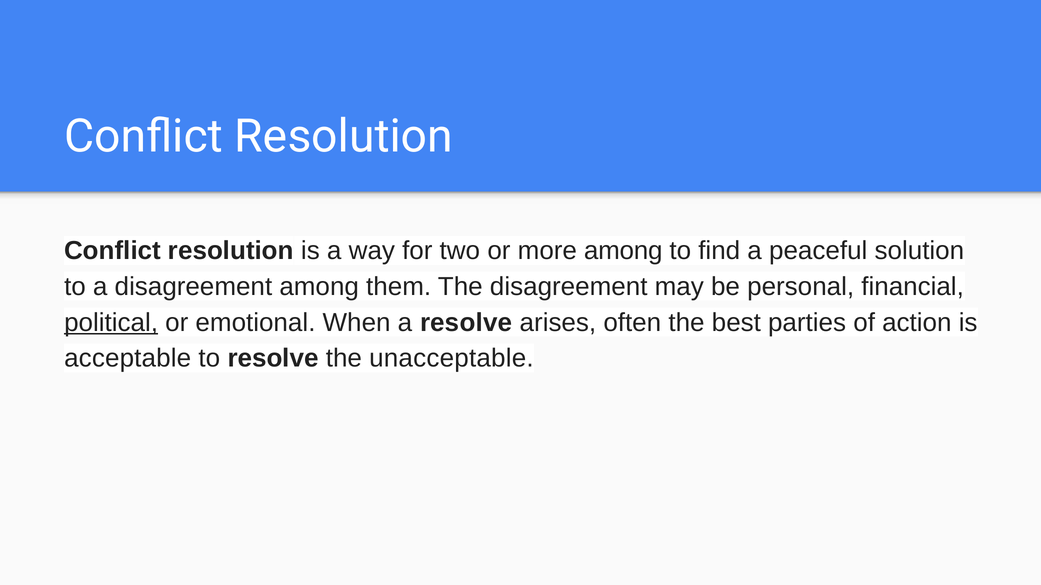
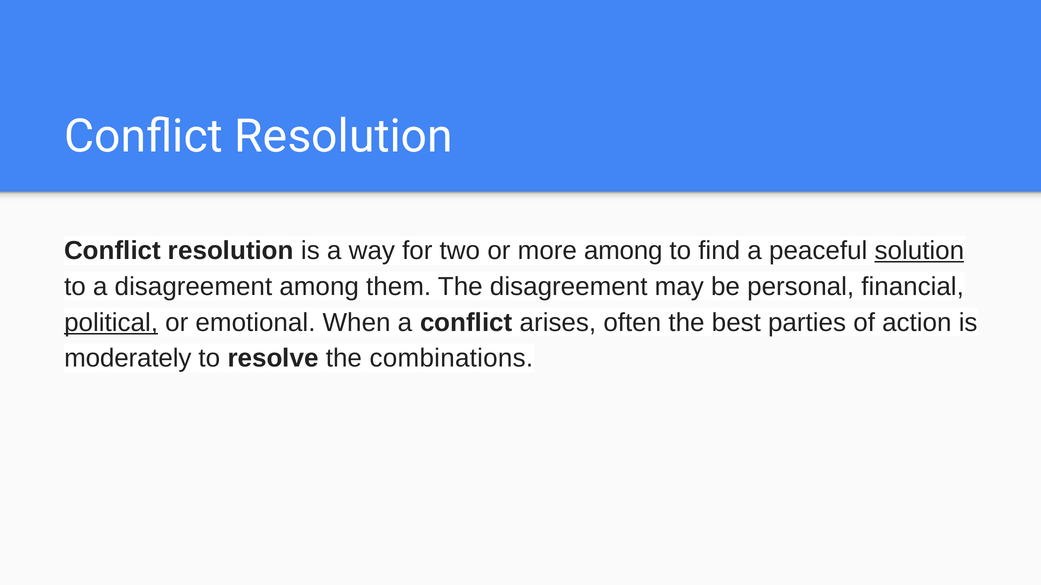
solution underline: none -> present (919, 251)
a resolve: resolve -> conflict (466, 323)
acceptable: acceptable -> moderately (128, 359)
unacceptable: unacceptable -> combinations (451, 359)
